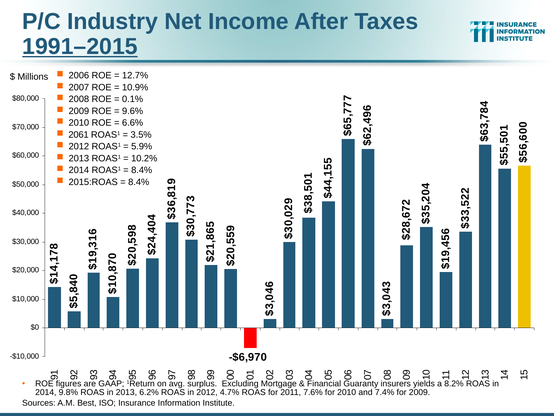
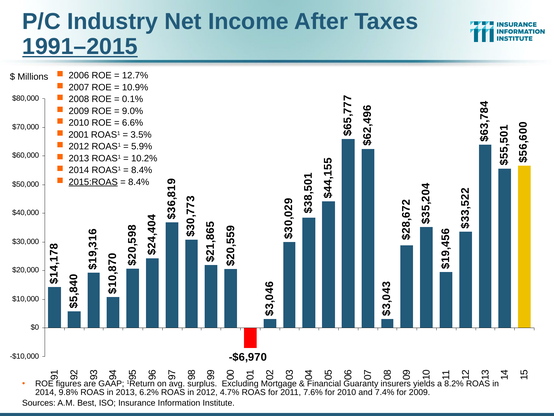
9.6%: 9.6% -> 9.0% (133, 111)
2061: 2061 -> 2001 (79, 135)
2015:ROAS underline: none -> present (93, 182)
